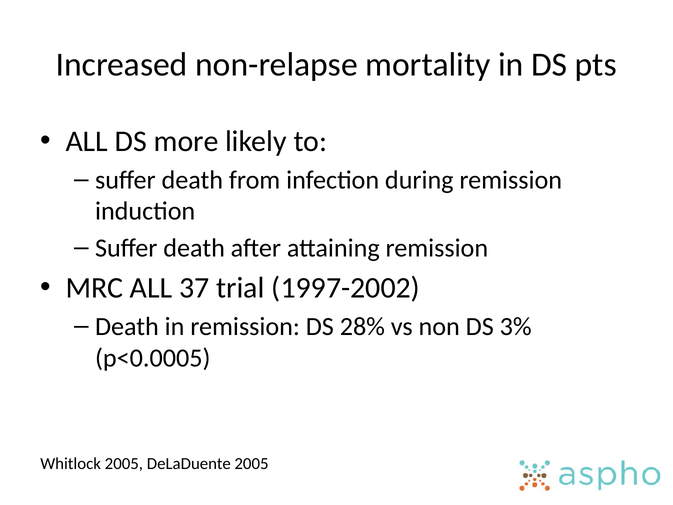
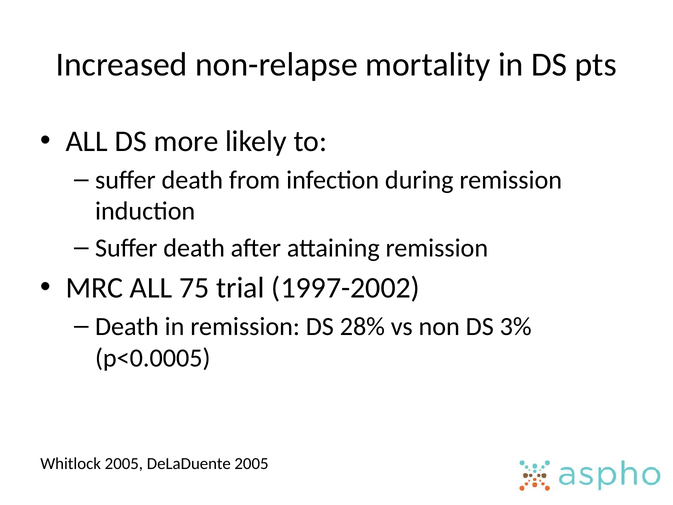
37: 37 -> 75 (194, 288)
